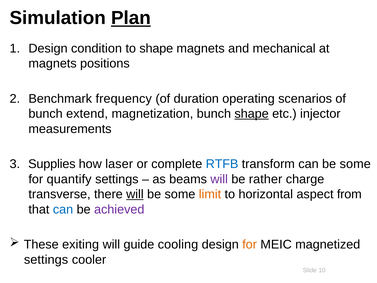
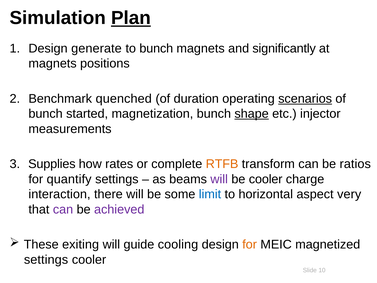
condition: condition -> generate (96, 48)
to shape: shape -> bunch (156, 48)
mechanical: mechanical -> significantly (284, 48)
frequency: frequency -> quenched (124, 99)
scenarios underline: none -> present (305, 99)
extend: extend -> started (87, 114)
laser: laser -> rates (119, 164)
RTFB colour: blue -> orange (222, 164)
can be some: some -> ratios (355, 164)
be rather: rather -> cooler (266, 179)
transverse: transverse -> interaction (59, 194)
will underline: present -> none (135, 194)
limit colour: orange -> blue (210, 194)
from: from -> very (349, 194)
can colour: blue -> purple (63, 209)
